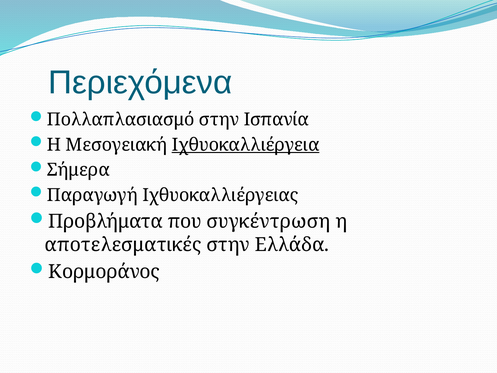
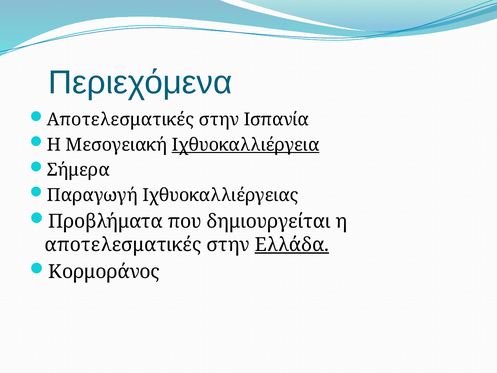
Πολλαπλασιασμό: Πολλαπλασιασμό -> Αποτελεσματικές (120, 120)
συγκέντρωση: συγκέντρωση -> δημιουργείται (269, 221)
Ελλάδα underline: none -> present (292, 245)
